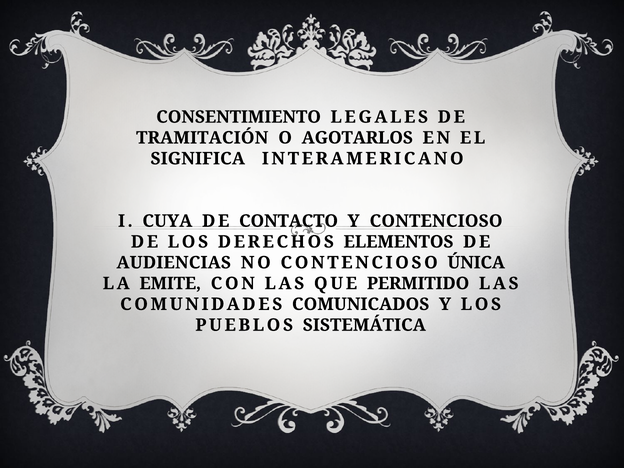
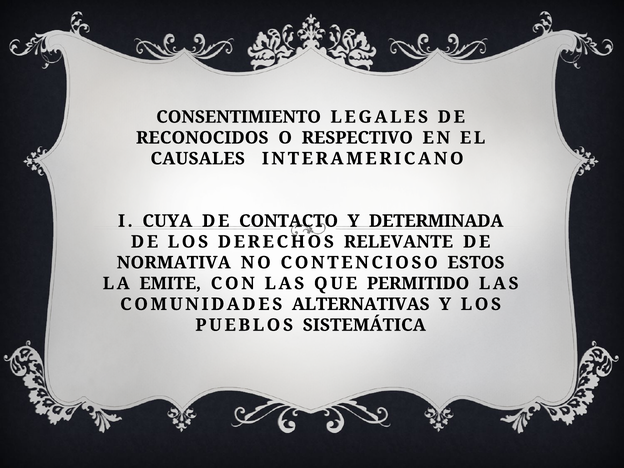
TRAMITACIÓN: TRAMITACIÓN -> RECONOCIDOS (202, 138)
AGOTARLOS: AGOTARLOS -> RESPECTIVO (357, 138)
SIGNIFICA: SIGNIFICA -> CAUSALES (198, 159)
Y CONTENCIOSO: CONTENCIOSO -> DETERMINADA (436, 221)
ELEMENTOS: ELEMENTOS -> RELEVANTE (398, 242)
AUDIENCIAS: AUDIENCIAS -> NORMATIVA (174, 263)
ÚNICA: ÚNICA -> ESTOS (476, 263)
COMUNICADOS: COMUNICADOS -> ALTERNATIVAS (361, 304)
